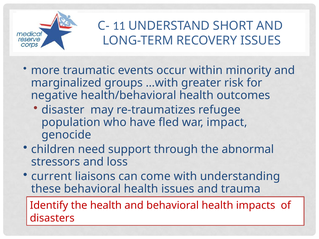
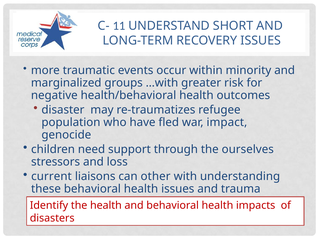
abnormal: abnormal -> ourselves (248, 150)
come: come -> other (156, 177)
